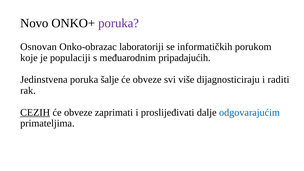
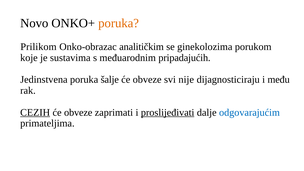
poruka colour: purple -> orange (119, 23)
Osnovan: Osnovan -> Prilikom (38, 47)
laboratoriji: laboratoriji -> analitičkim (142, 47)
informatičkih: informatičkih -> ginekolozima (205, 47)
populaciji: populaciji -> sustavima (70, 58)
više: više -> nije (186, 80)
raditi: raditi -> među (279, 80)
proslijeđivati underline: none -> present (168, 112)
